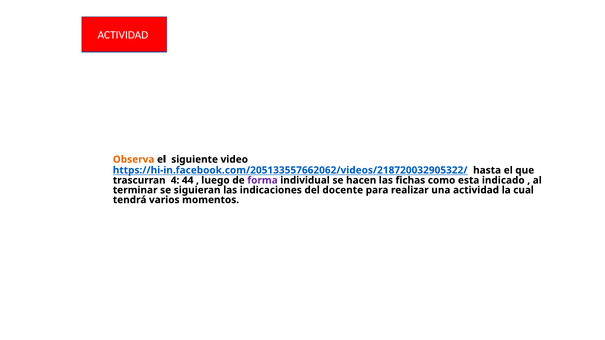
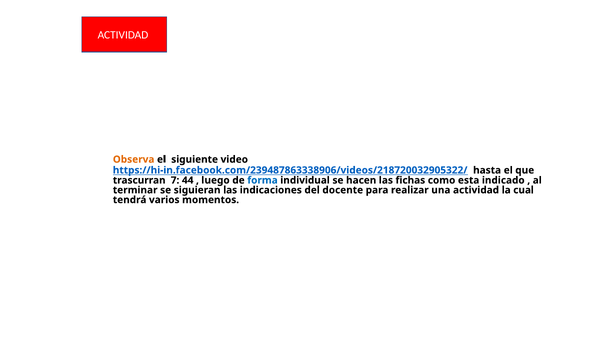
https://hi-in.facebook.com/205133557662062/videos/218720032905322/: https://hi-in.facebook.com/205133557662062/videos/218720032905322/ -> https://hi-in.facebook.com/239487863338906/videos/218720032905322/ (290, 170)
4: 4 -> 7 (175, 180)
forma colour: purple -> blue (262, 180)
